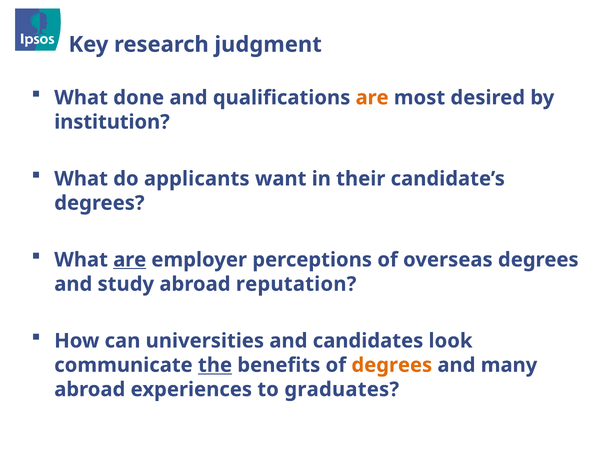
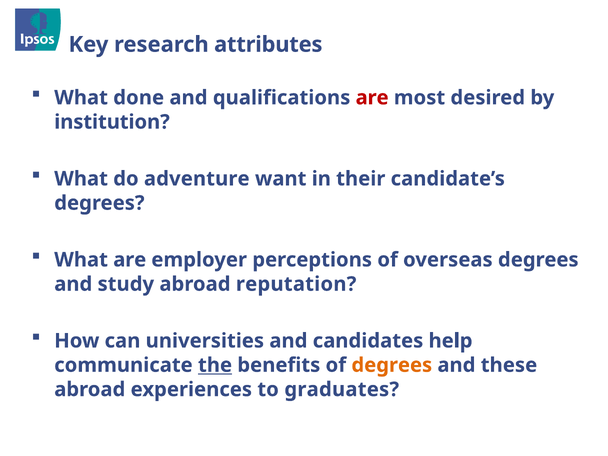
judgment: judgment -> attributes (268, 45)
are colour: orange -> red (372, 98)
applicants: applicants -> adventure (197, 179)
are underline: present -> none (130, 260)
look: look -> help (451, 341)
many: many -> these (509, 365)
